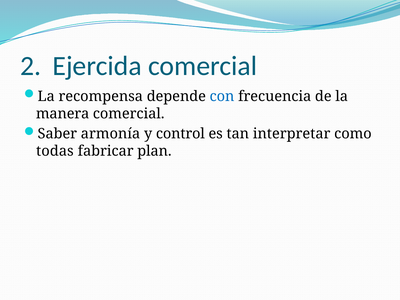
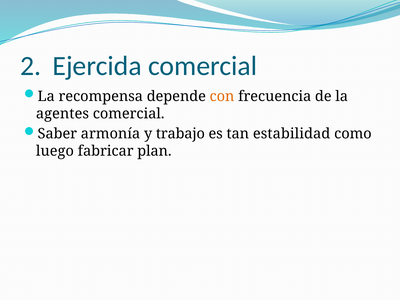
con colour: blue -> orange (222, 96)
manera: manera -> agentes (62, 114)
control: control -> trabajo (180, 134)
interpretar: interpretar -> estabilidad (292, 134)
todas: todas -> luego (55, 151)
